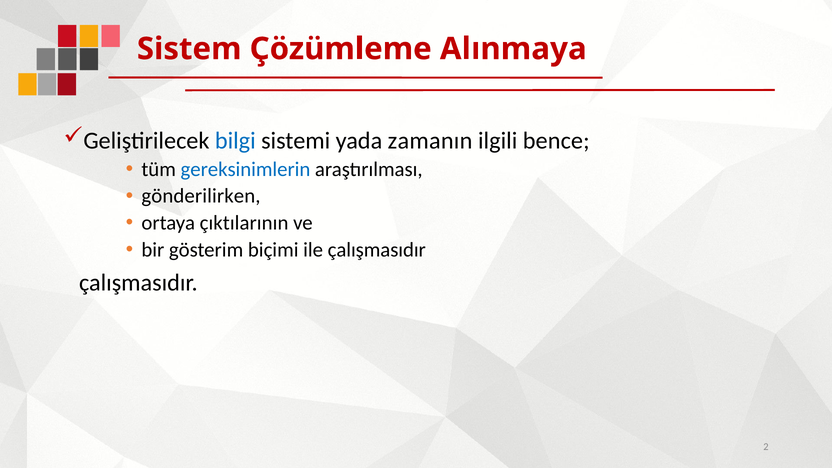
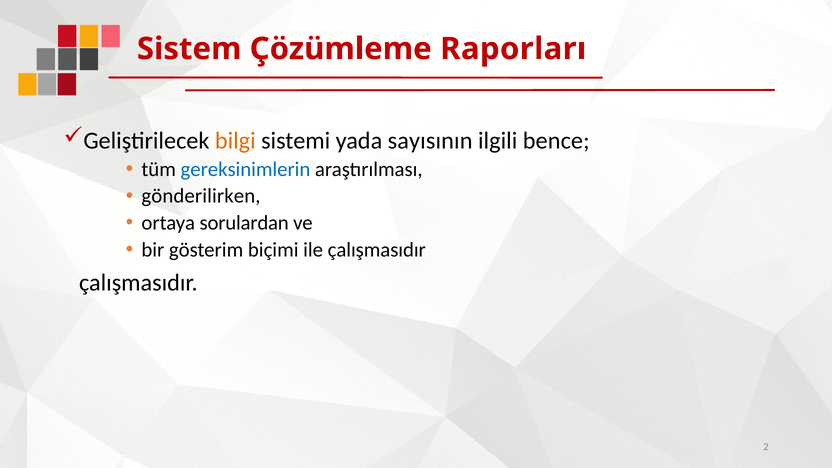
Alınmaya: Alınmaya -> Raporları (513, 49)
bilgi colour: blue -> orange (235, 141)
zamanın: zamanın -> sayısının (430, 141)
çıktılarının: çıktılarının -> sorulardan (244, 223)
